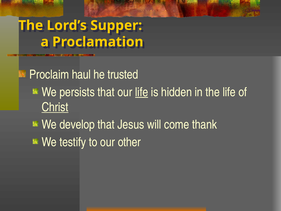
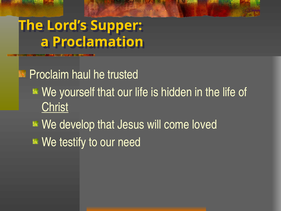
persists: persists -> yourself (77, 92)
life underline: present -> none (142, 92)
thank: thank -> loved (204, 124)
other: other -> need (129, 142)
